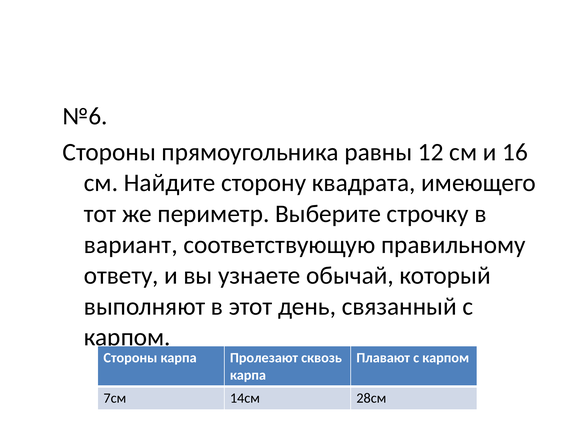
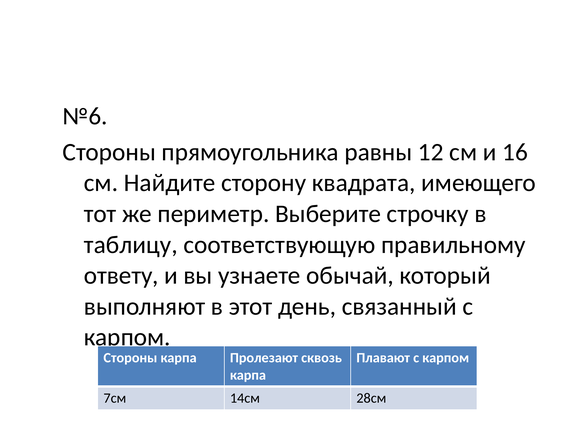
вариант: вариант -> таблицу (131, 245)
